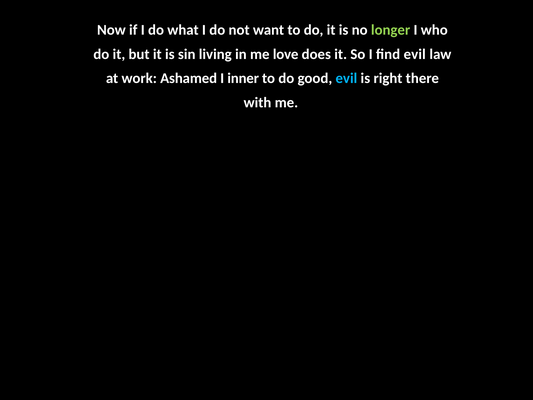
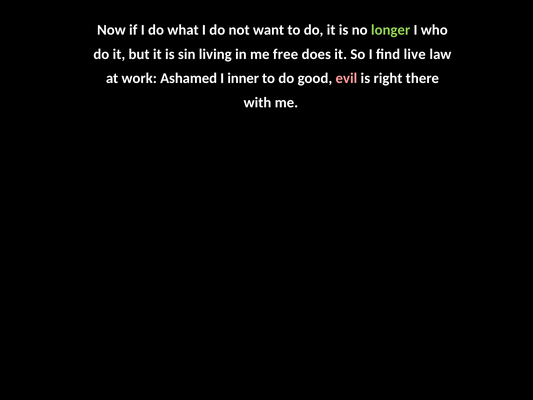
love: love -> free (286, 54)
find evil: evil -> live (415, 54)
evil colour: light blue -> pink (346, 78)
